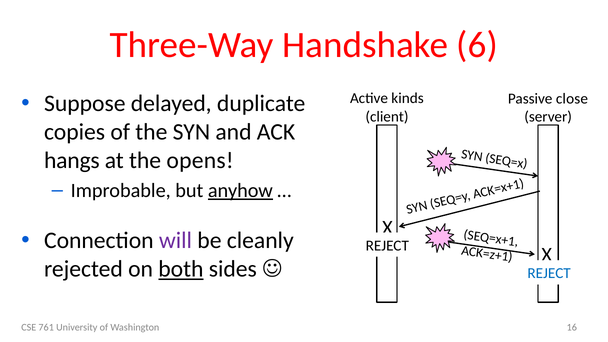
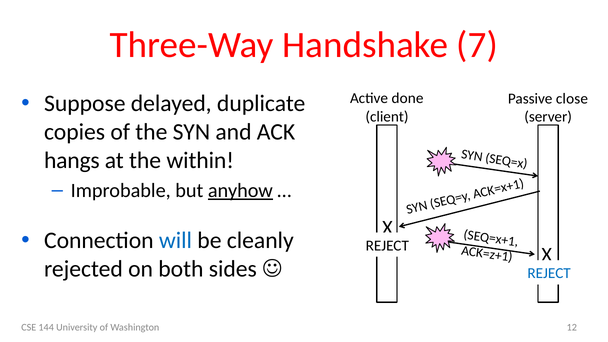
6: 6 -> 7 (477, 45)
kinds: kinds -> done (408, 98)
opens: opens -> within (200, 160)
will colour: purple -> blue (175, 241)
both underline: present -> none (181, 269)
761: 761 -> 144 (46, 328)
16: 16 -> 12 (572, 328)
